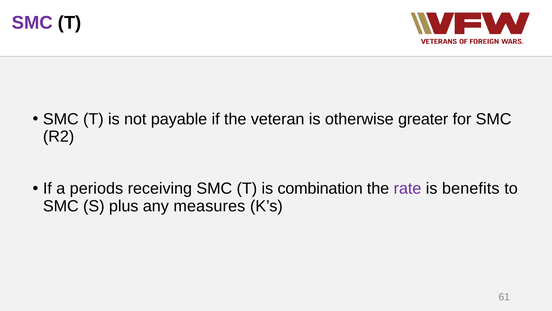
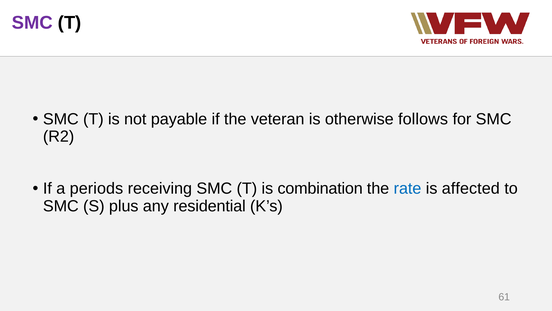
greater: greater -> follows (423, 119)
rate colour: purple -> blue (408, 188)
benefits: benefits -> affected (471, 188)
measures: measures -> residential (209, 206)
